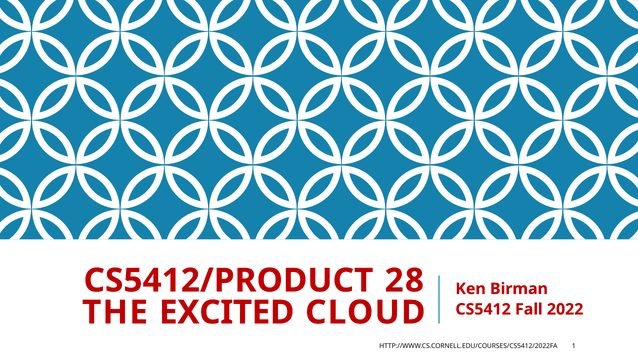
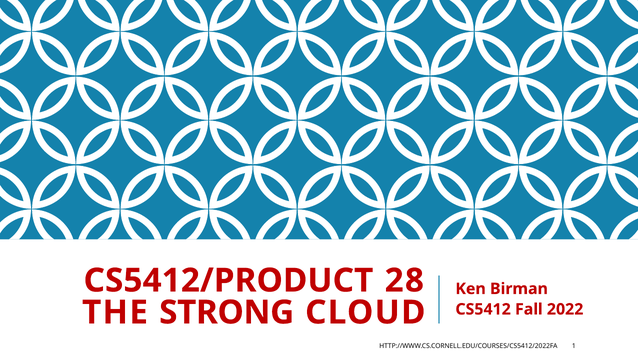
EXCITED: EXCITED -> STRONG (227, 312)
